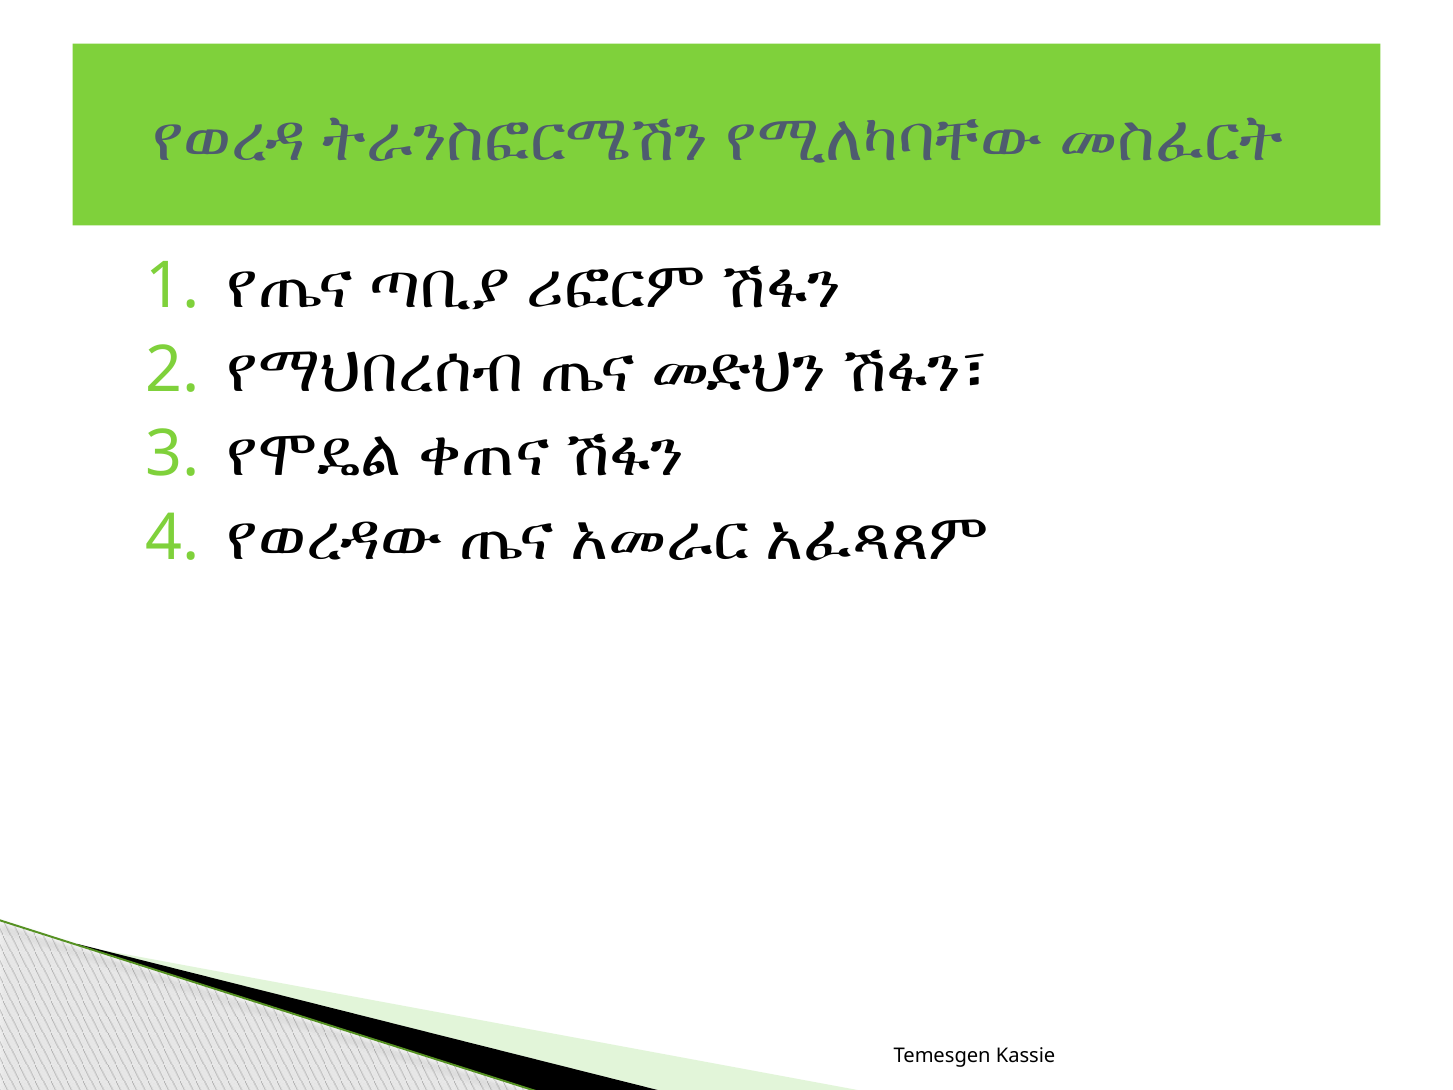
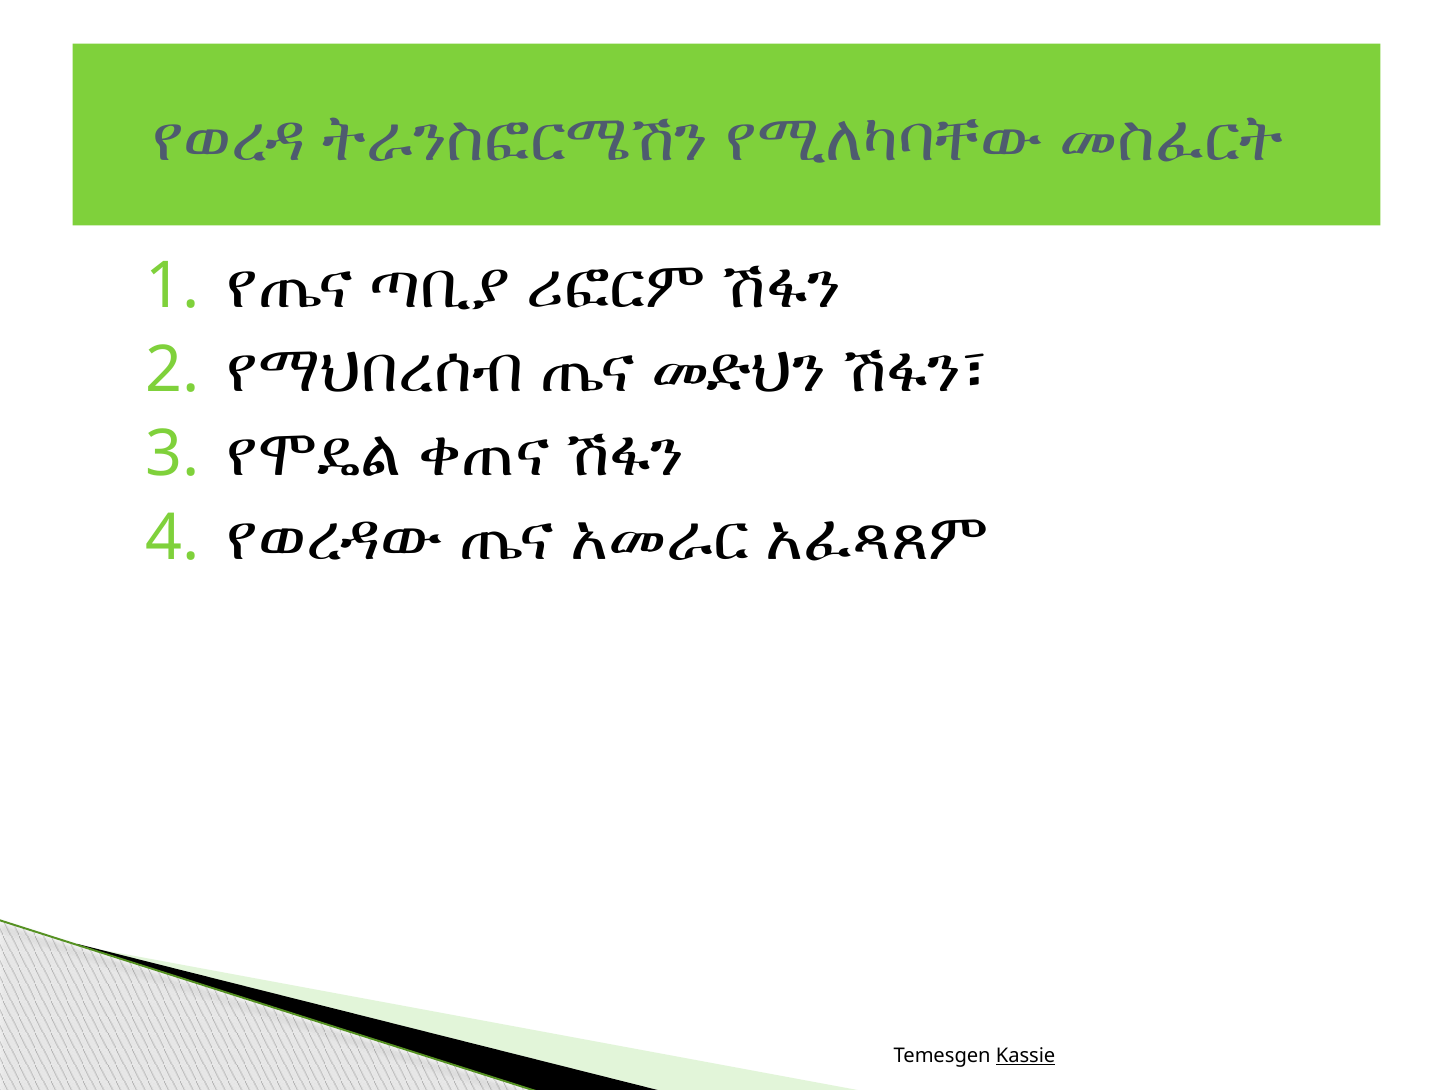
Kassie underline: none -> present (1026, 1055)
